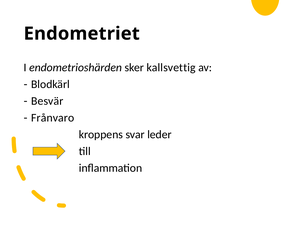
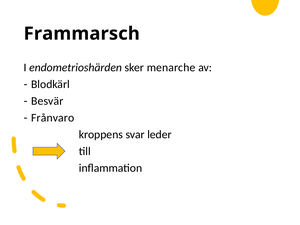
Endometriet: Endometriet -> Frammarsch (82, 34)
kallsvettig: kallsvettig -> menarche (171, 68)
